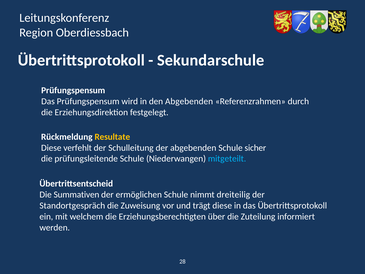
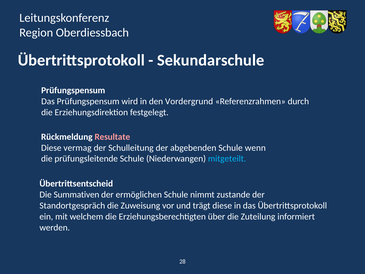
den Abgebenden: Abgebenden -> Vordergrund (189, 101)
Resultate colour: yellow -> pink (112, 137)
verfehlt: verfehlt -> vermag (78, 148)
sicher: sicher -> wenn (255, 148)
dreiteilig: dreiteilig -> zustande (233, 194)
